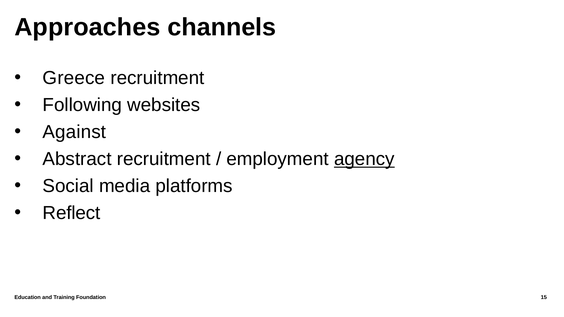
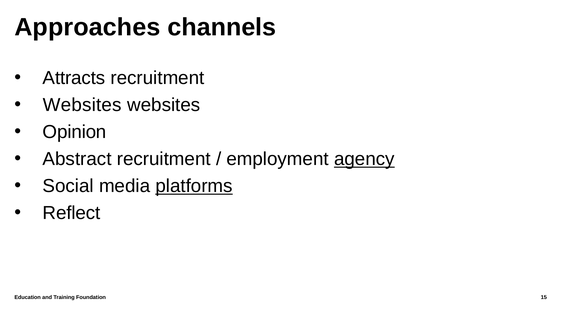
Greece: Greece -> Attracts (74, 78)
Following: Following -> Websites (82, 105)
Against: Against -> Opinion (75, 132)
platforms underline: none -> present (194, 186)
